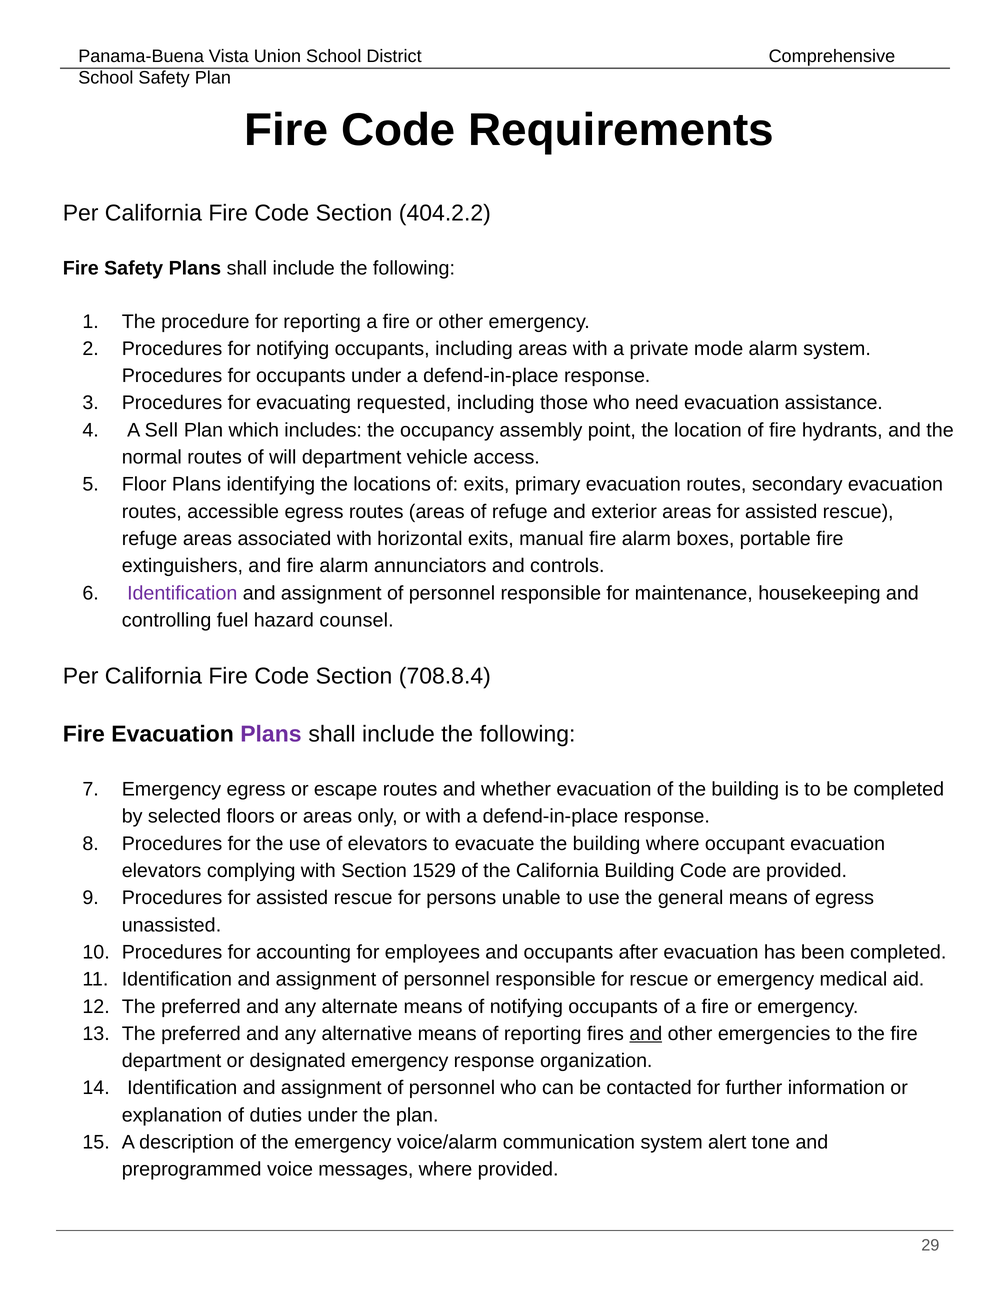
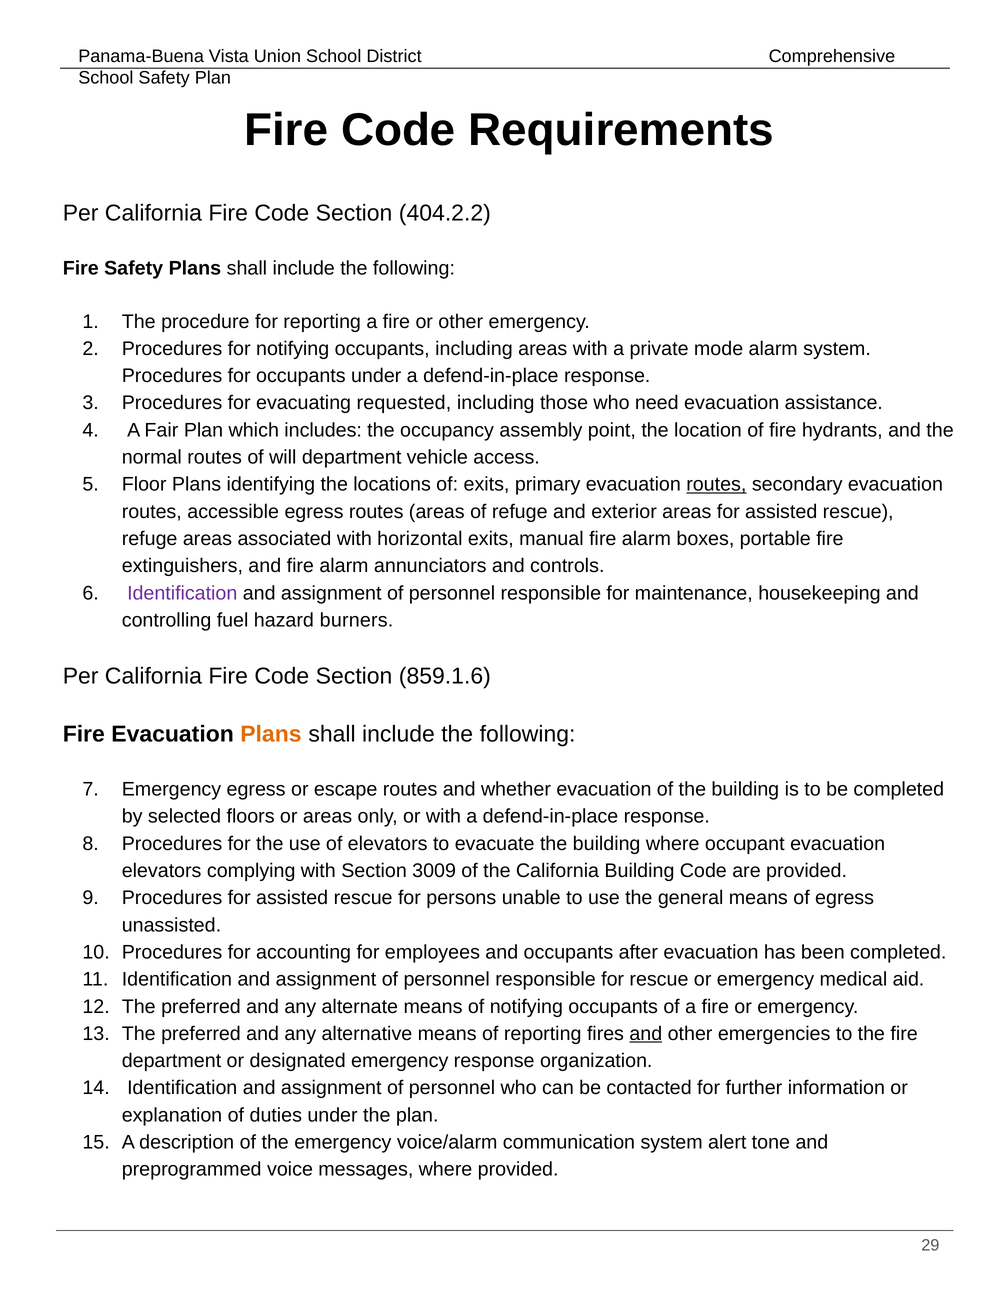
Sell: Sell -> Fair (161, 430)
routes underline: none -> present (716, 485)
counsel: counsel -> burners (356, 620)
708.8.4: 708.8.4 -> 859.1.6 (445, 676)
Plans colour: purple -> orange (271, 734)
1529: 1529 -> 3009 (434, 871)
